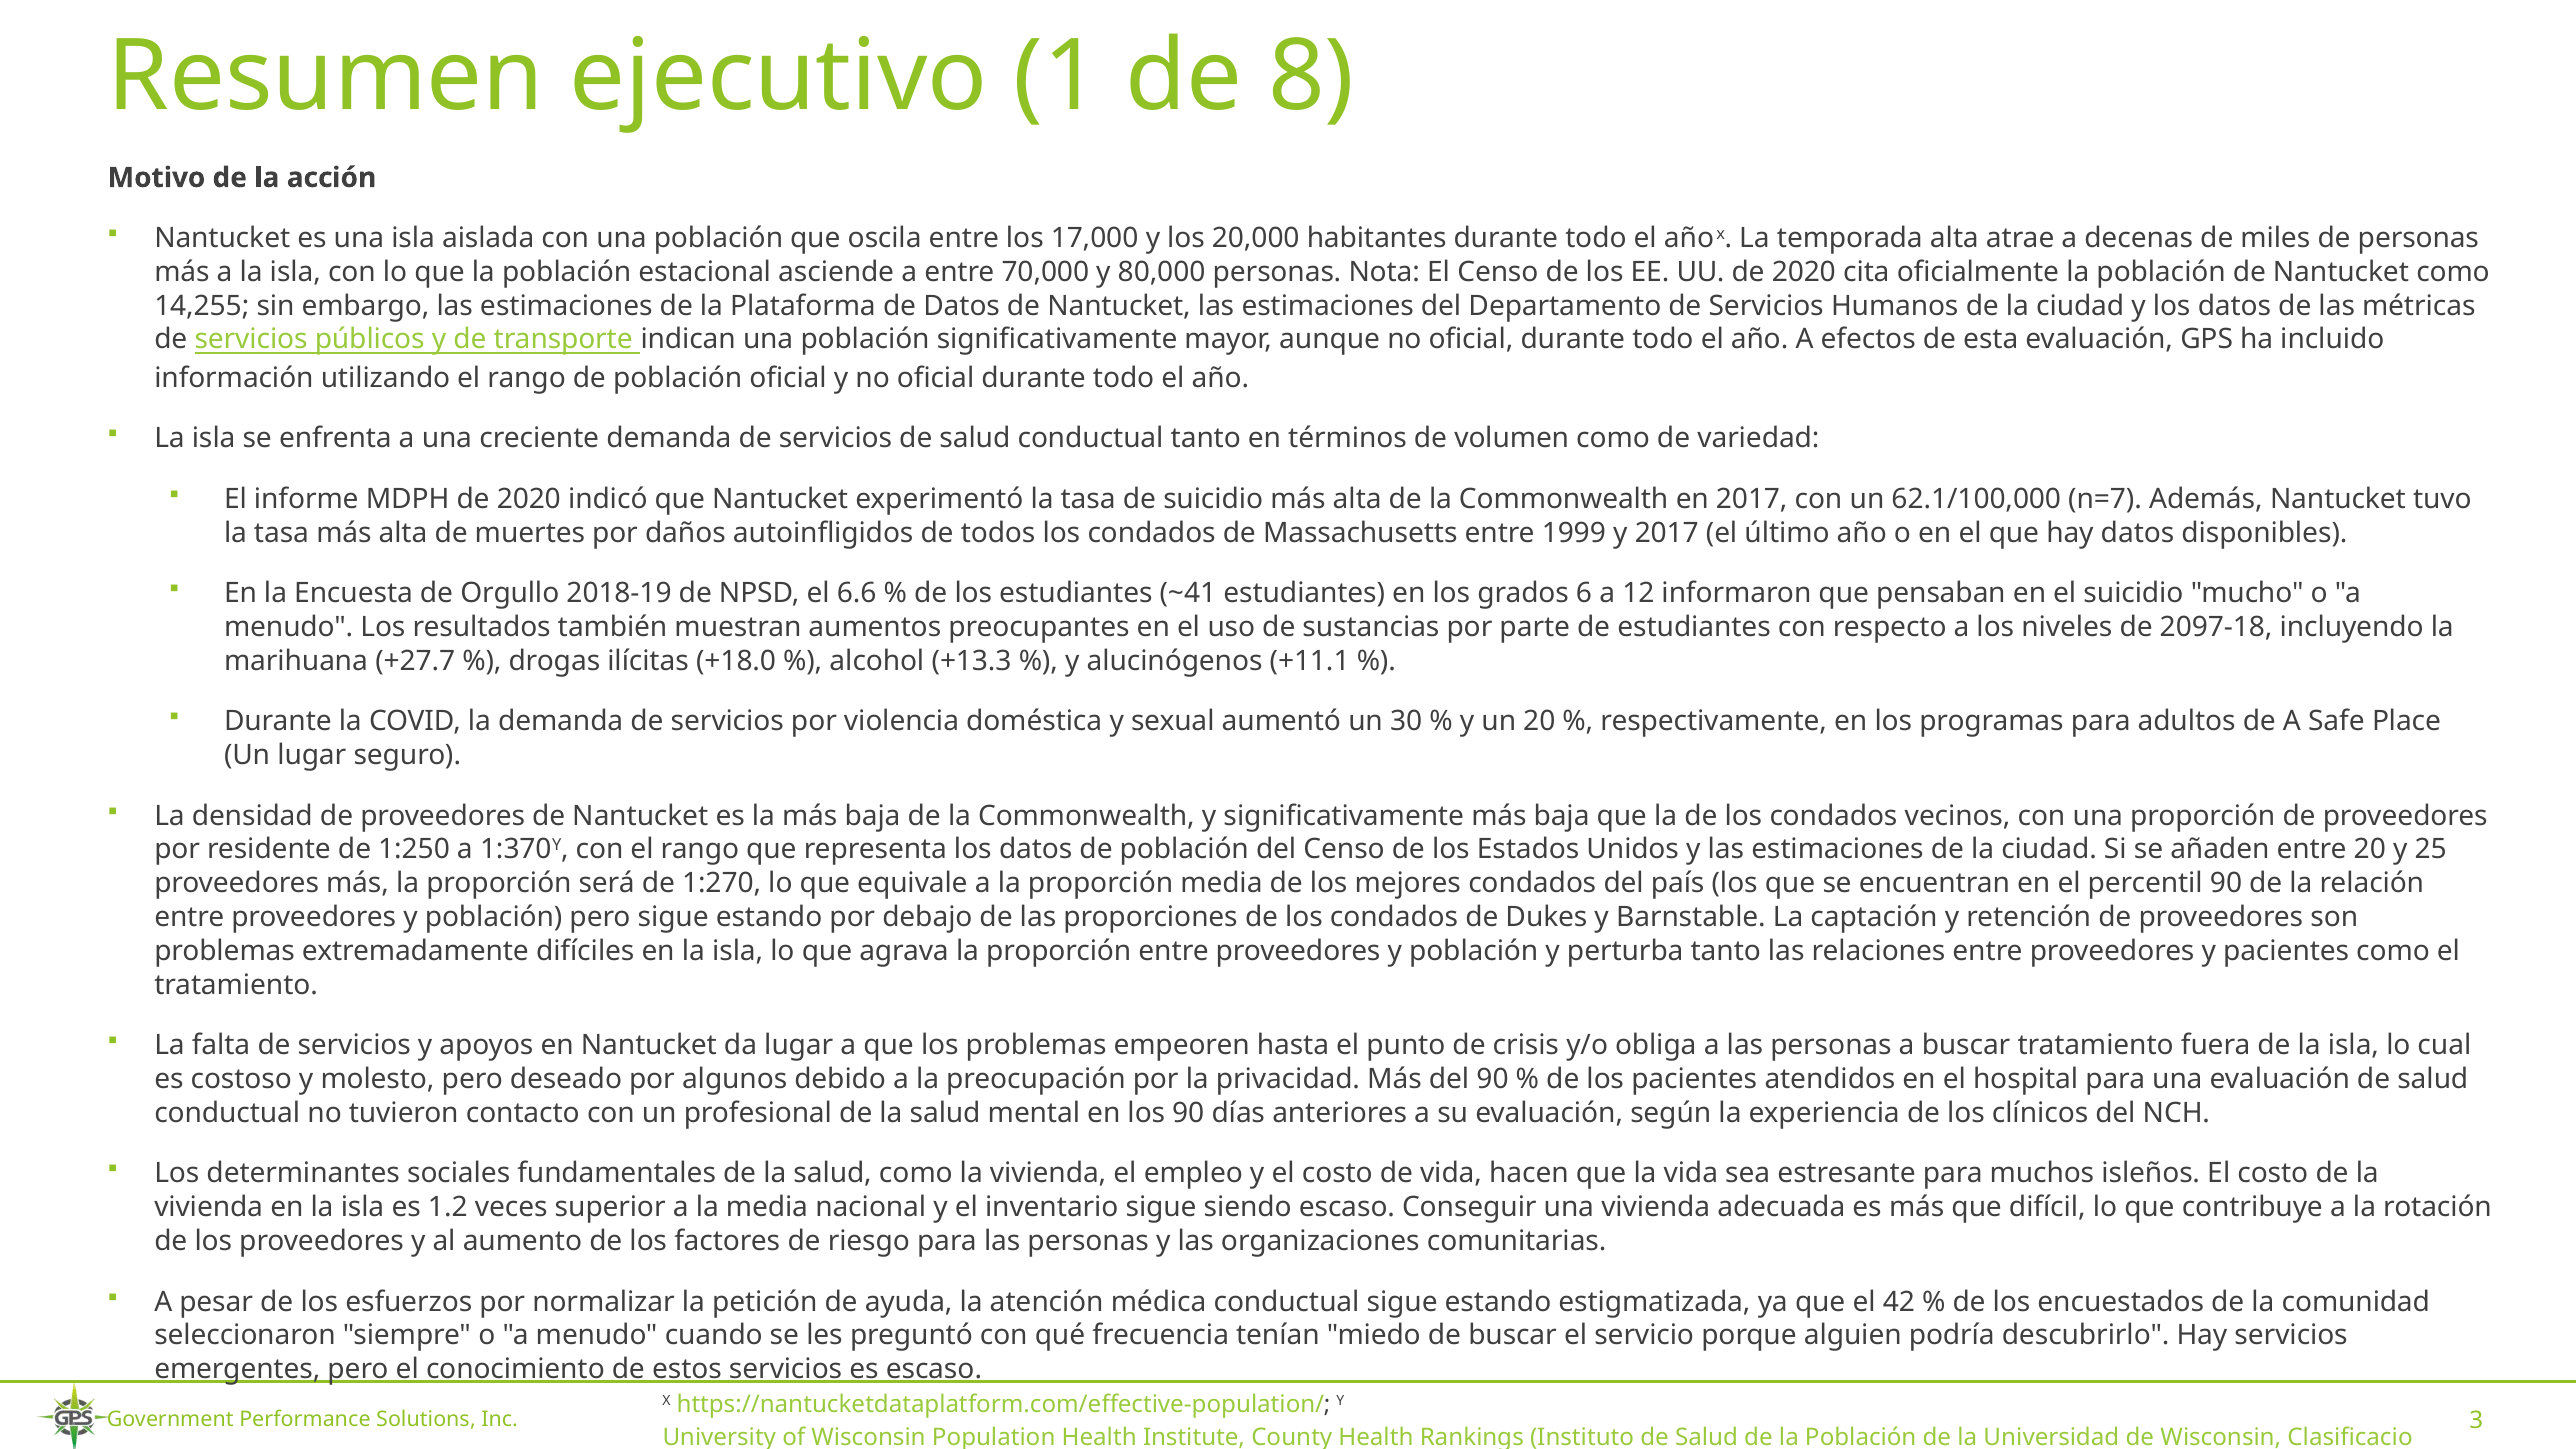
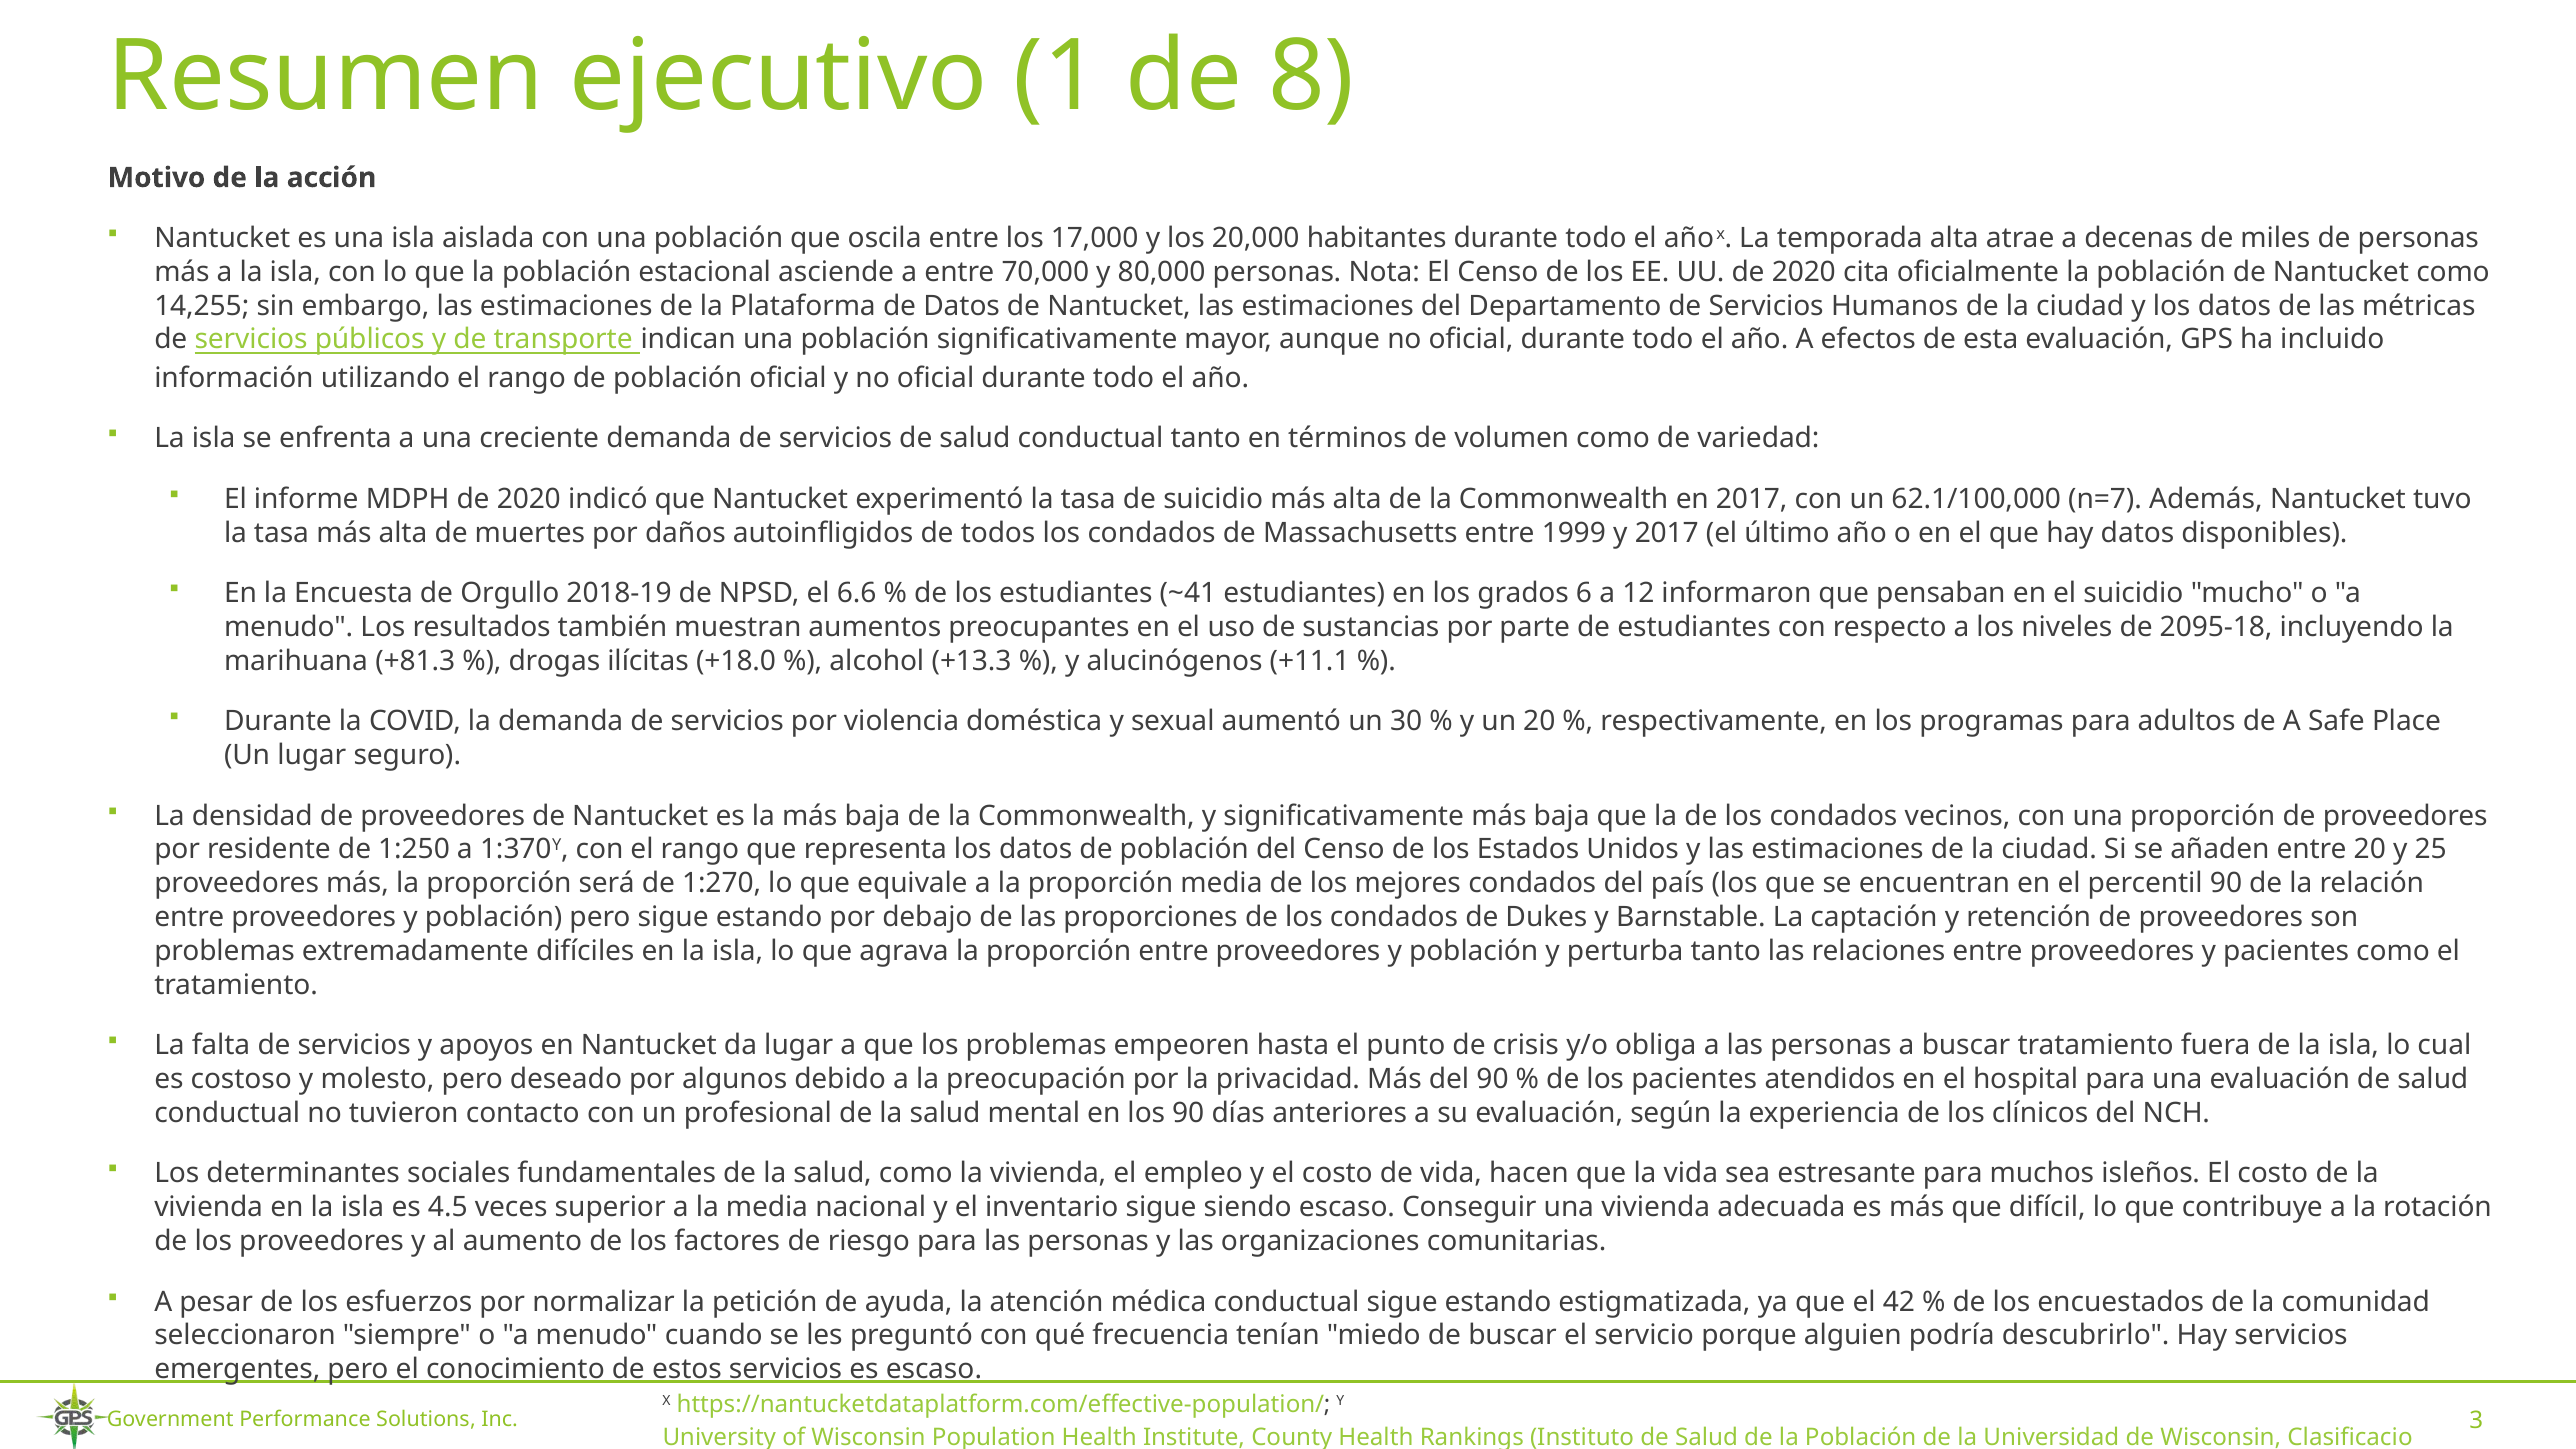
2097-18: 2097-18 -> 2095-18 (2216, 627)
+27.7: +27.7 -> +81.3 (415, 661)
1.2: 1.2 -> 4.5 (448, 1207)
